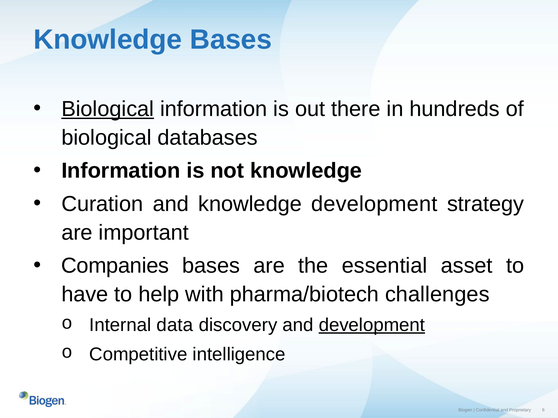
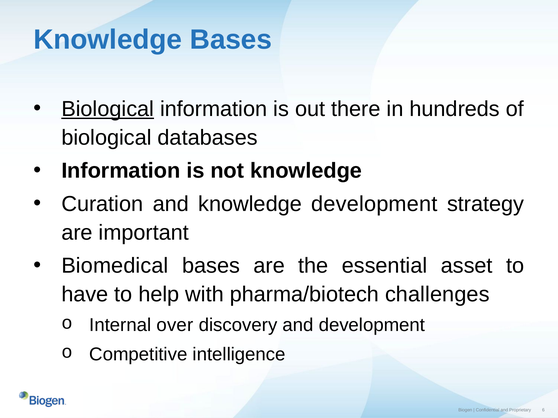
Companies: Companies -> Biomedical (115, 266)
data: data -> over (175, 325)
development underline: present -> none (372, 325)
